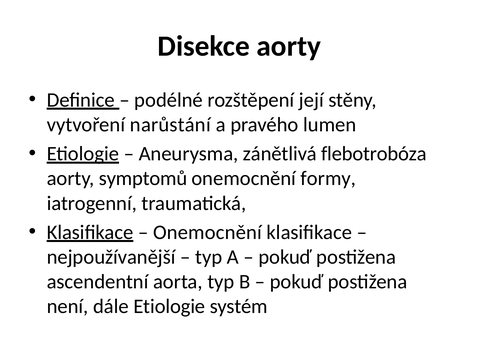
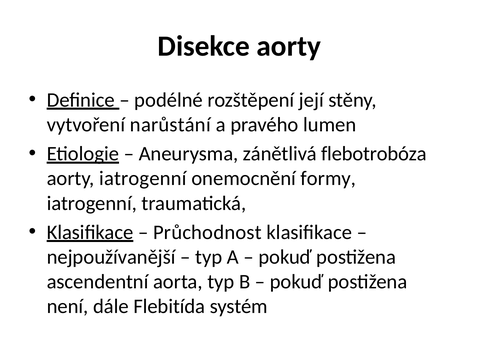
aorty symptomů: symptomů -> iatrogenní (143, 179)
Onemocnění: Onemocnění -> Průchodnost (207, 232)
dále Etiologie: Etiologie -> Flebitída (169, 307)
